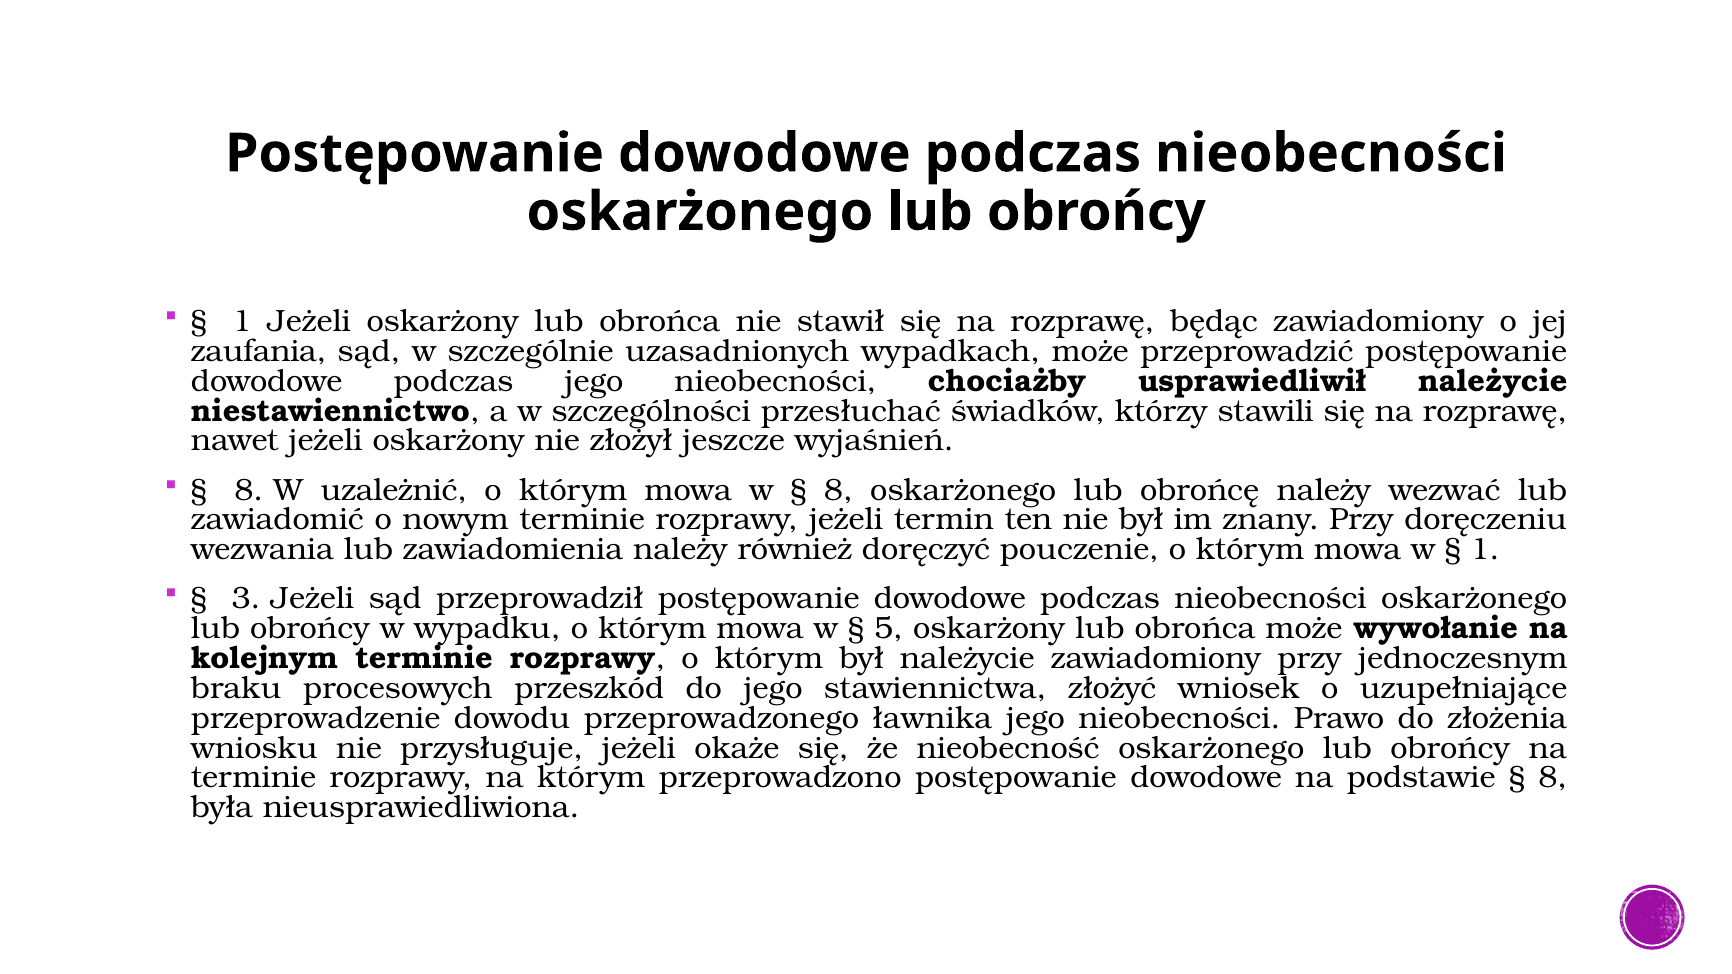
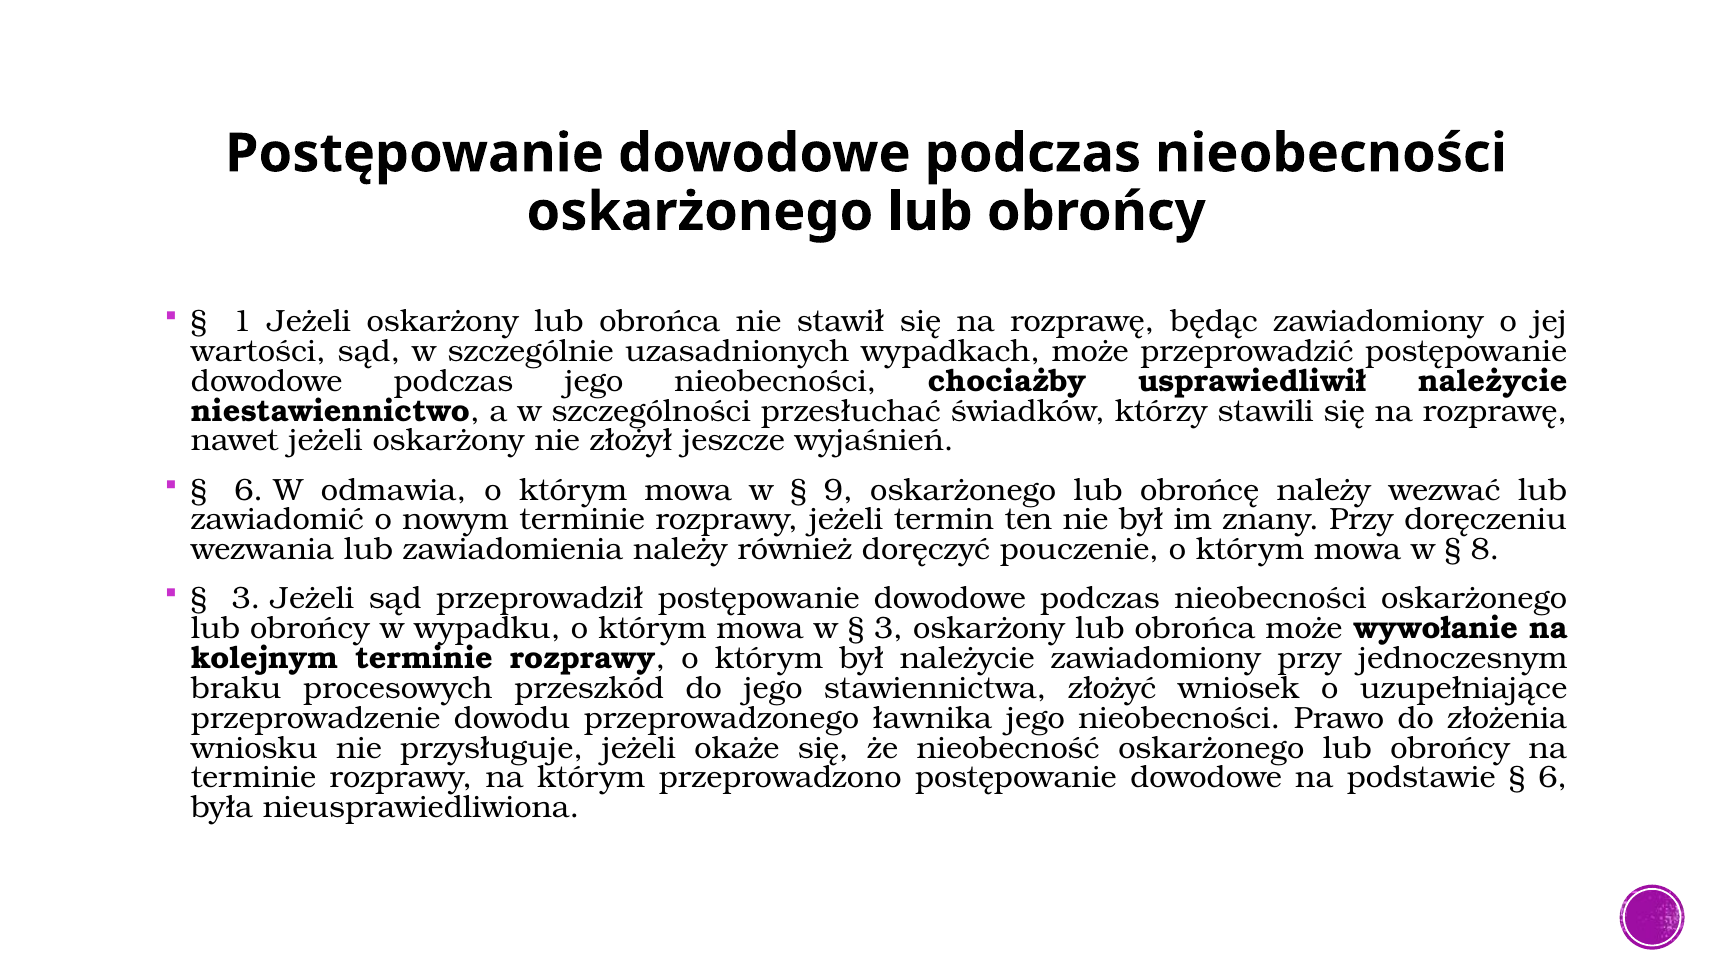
zaufania: zaufania -> wartości (258, 351)
8: 8 -> 6 (249, 490)
uzależnić: uzależnić -> odmawia (394, 490)
8: 8 -> 9 (838, 490)
1: 1 -> 8 (1485, 550)
5: 5 -> 3 (888, 629)
8: 8 -> 6 (1553, 778)
